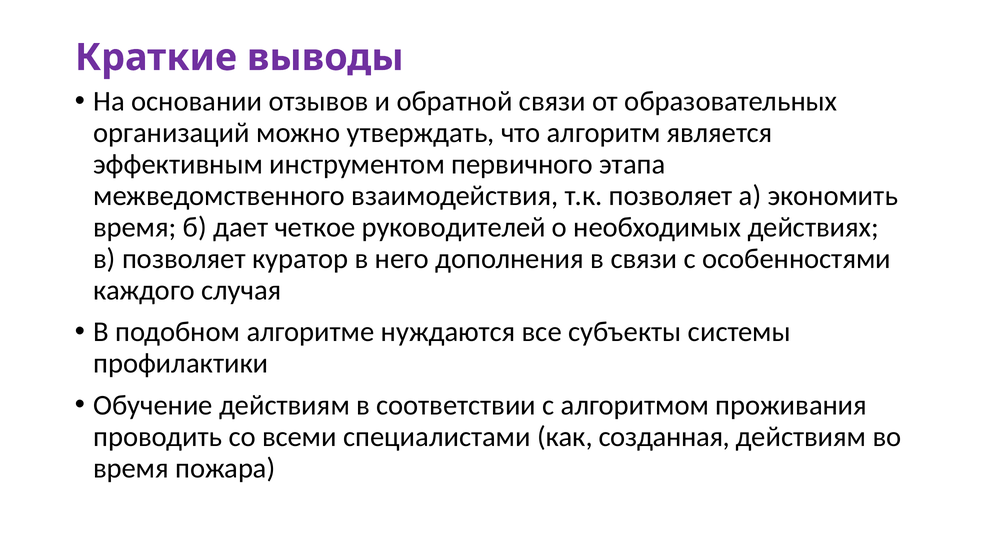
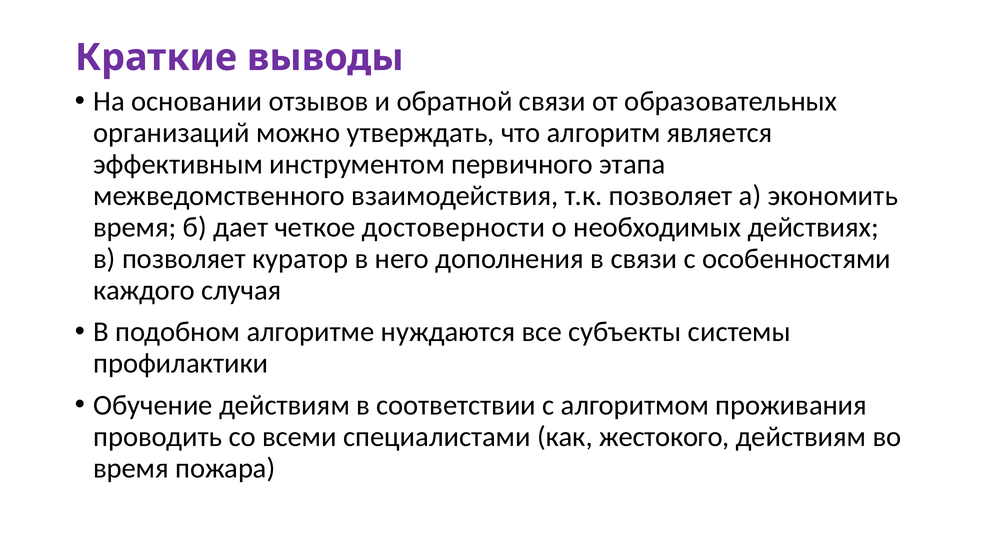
руководителей: руководителей -> достоверности (453, 228)
созданная: созданная -> жестокого (664, 437)
